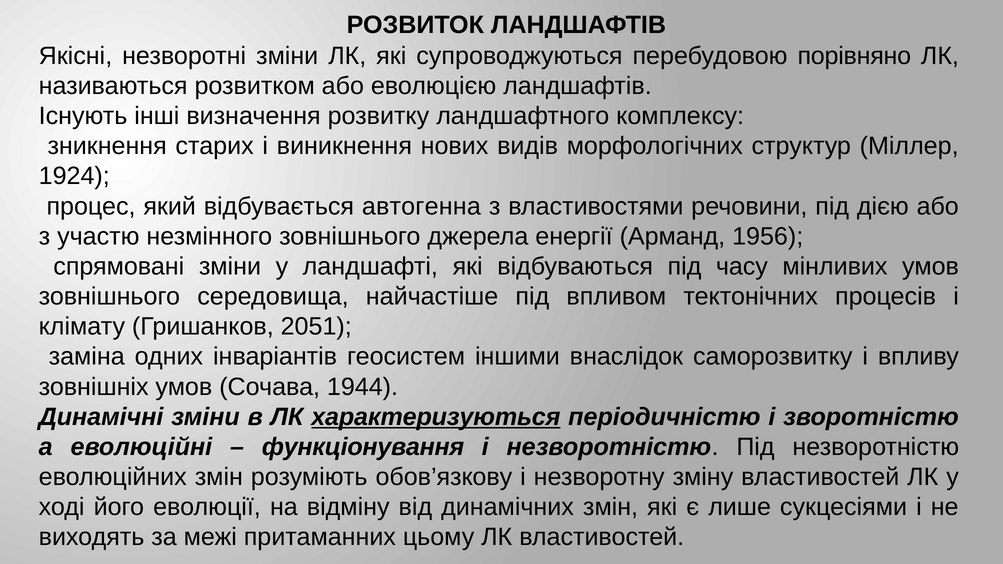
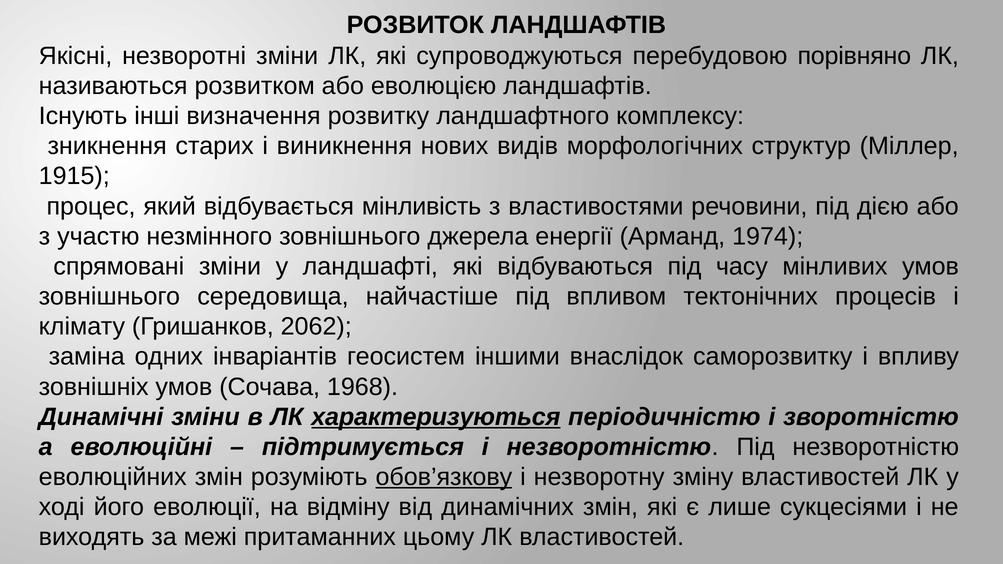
1924: 1924 -> 1915 (74, 176)
автогенна: автогенна -> мінливість (422, 206)
1956: 1956 -> 1974 (768, 236)
2051: 2051 -> 2062 (316, 327)
1944: 1944 -> 1968 (362, 387)
функціонування: функціонування -> підтримується (363, 447)
обов’язкову underline: none -> present (444, 477)
